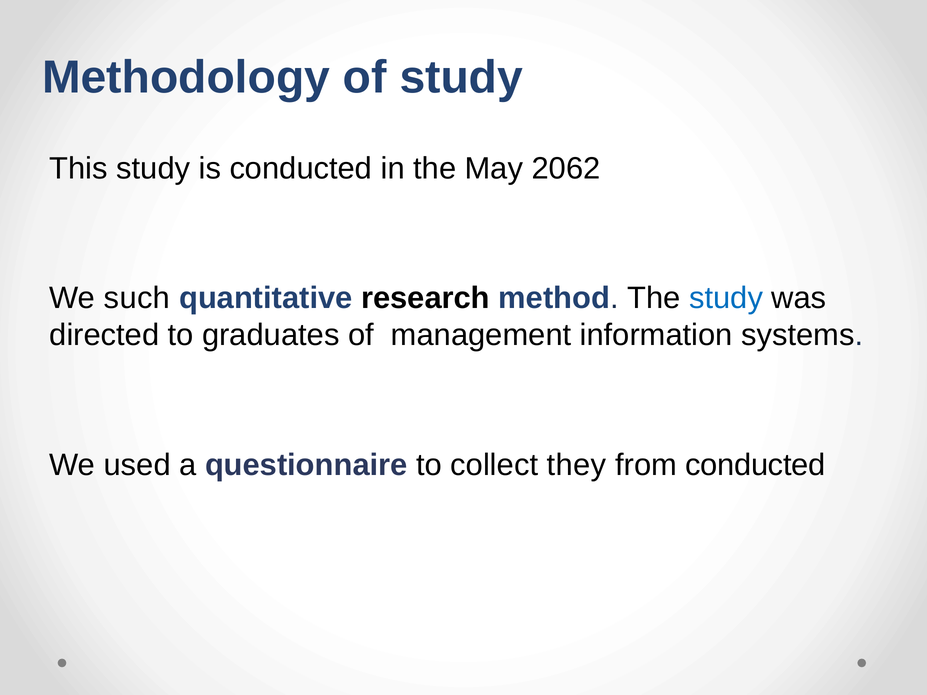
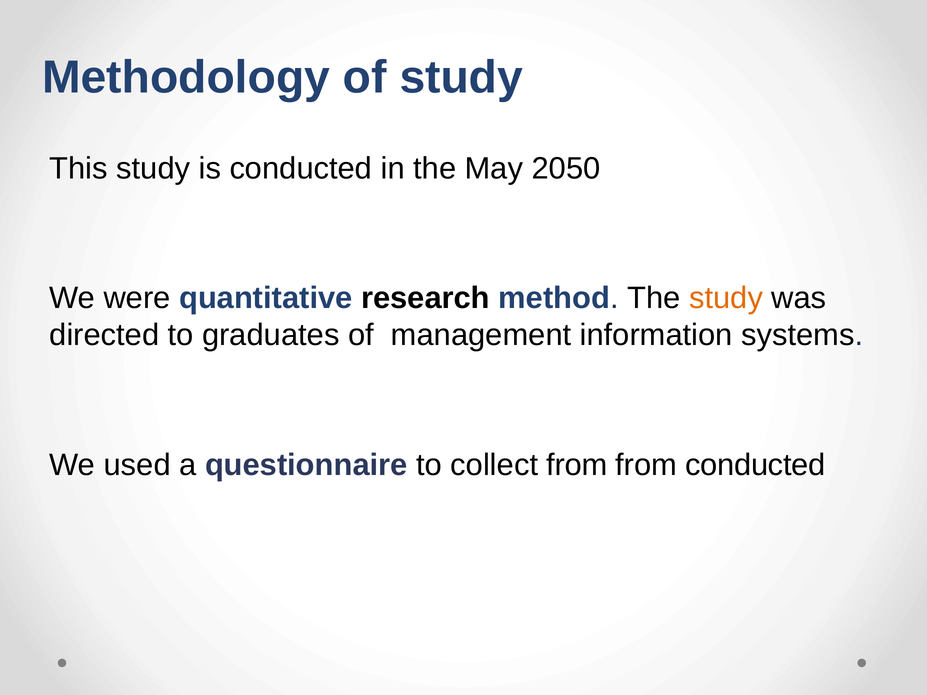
2062: 2062 -> 2050 (566, 169)
such: such -> were (137, 298)
study colour: blue -> orange (726, 298)
collect they: they -> from (577, 465)
